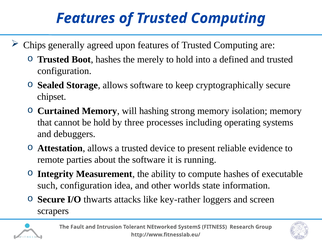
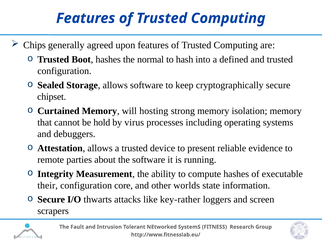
merely: merely -> normal (151, 60)
to hold: hold -> hash (185, 60)
hashing: hashing -> hosting (154, 111)
three: three -> virus (134, 123)
such: such -> their (48, 186)
idea: idea -> core (124, 186)
